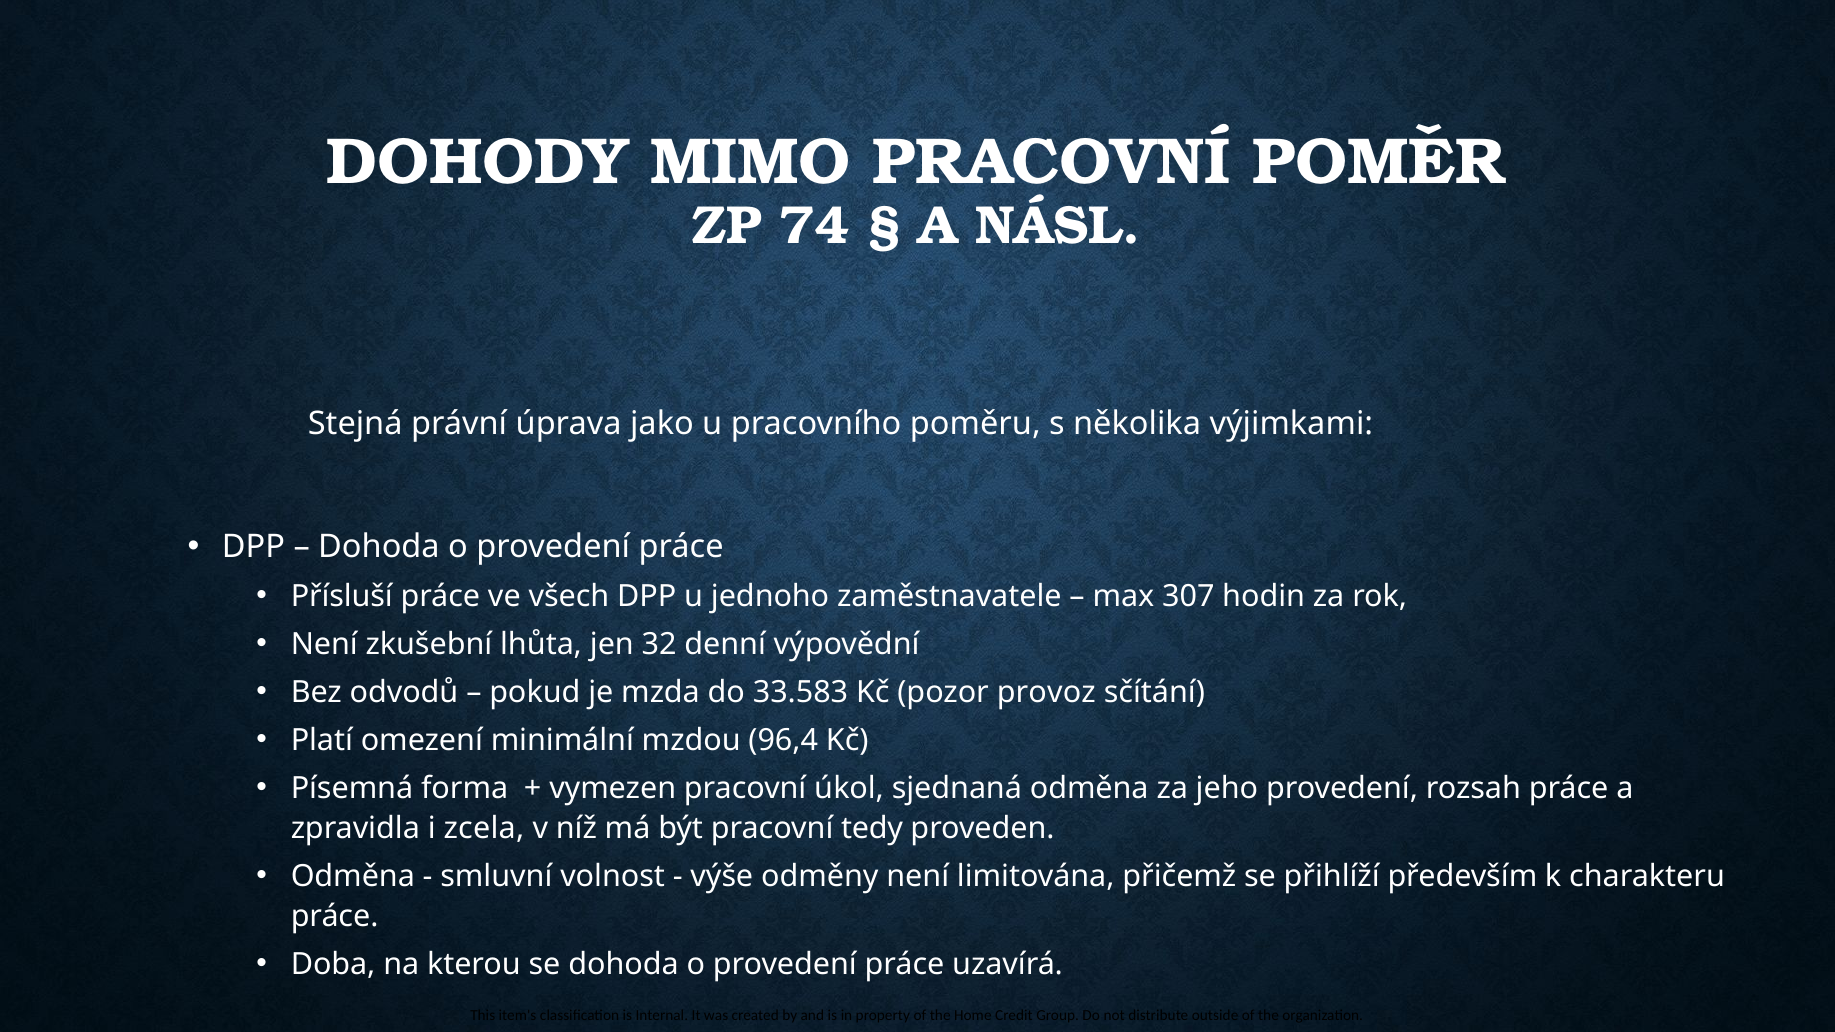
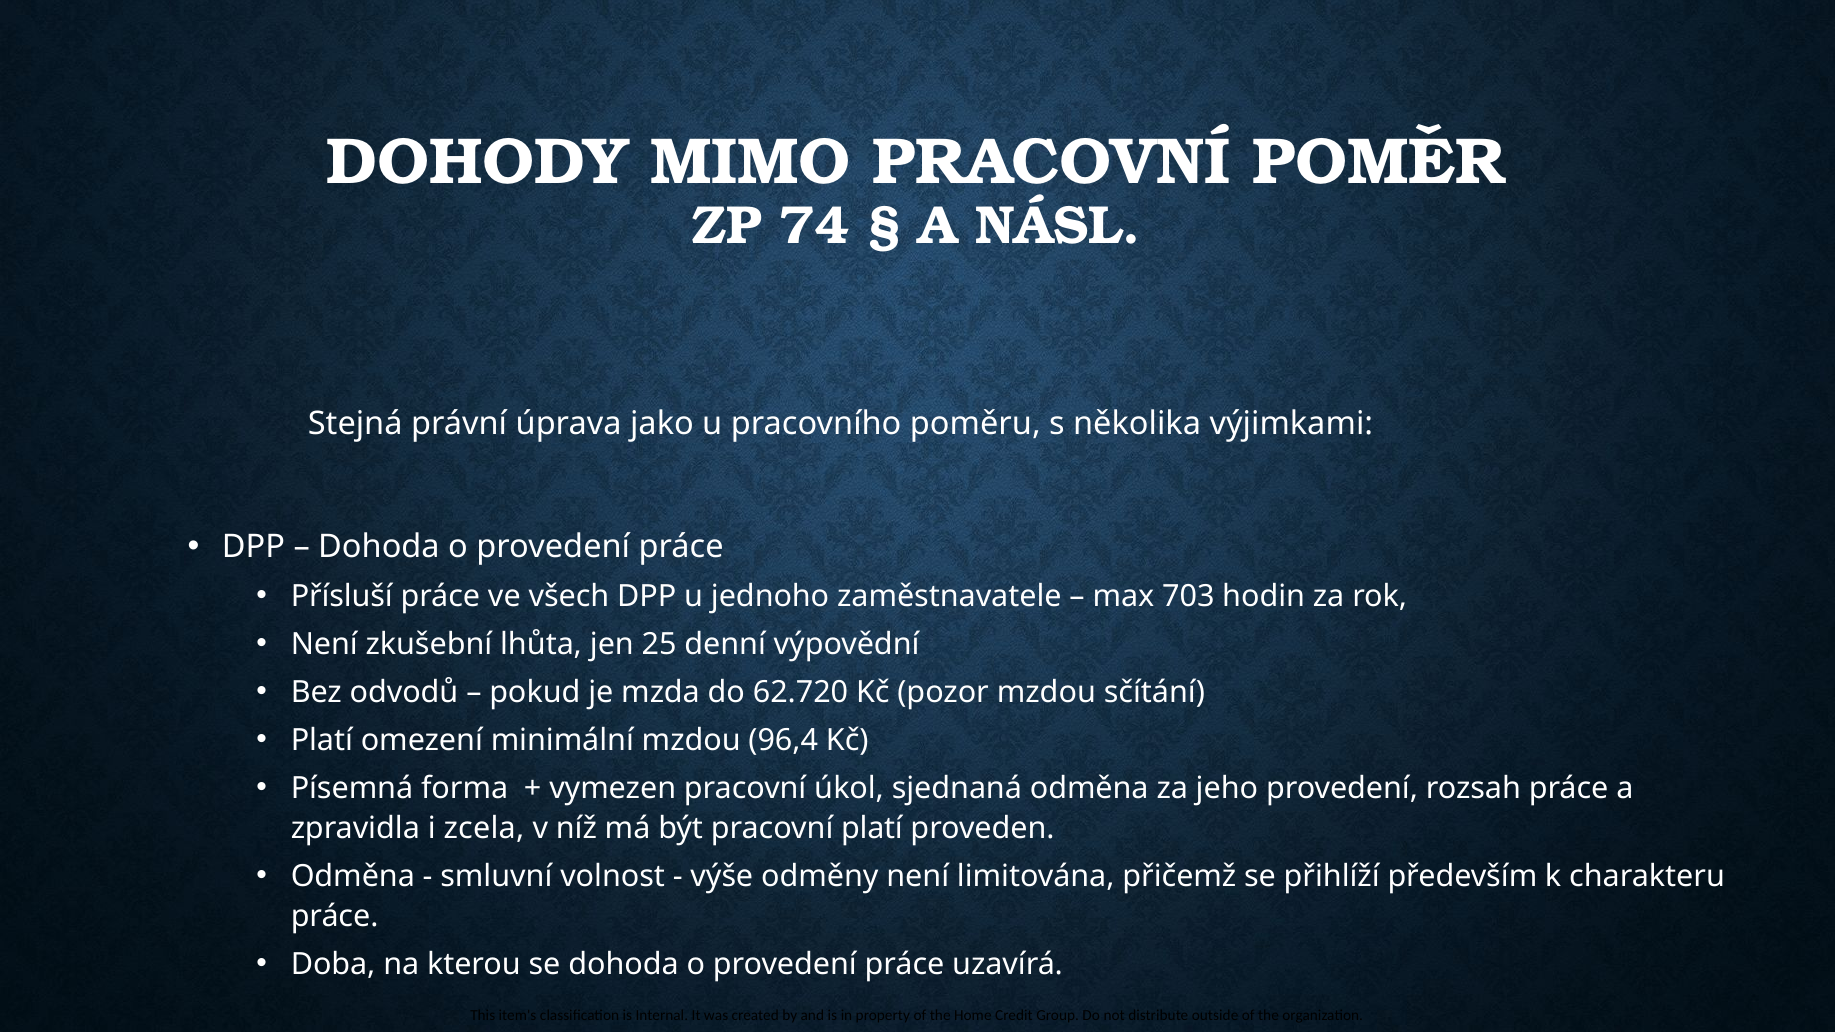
307: 307 -> 703 (1188, 596)
32: 32 -> 25 (659, 644)
33.583: 33.583 -> 62.720 (801, 692)
pozor provoz: provoz -> mzdou (1046, 692)
pracovní tedy: tedy -> platí (872, 828)
